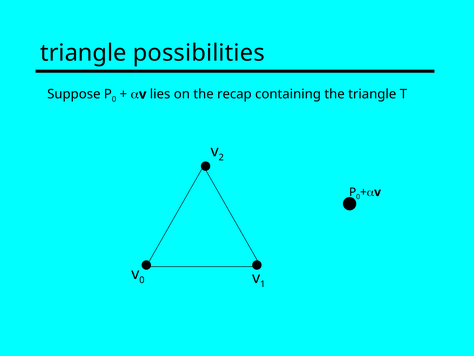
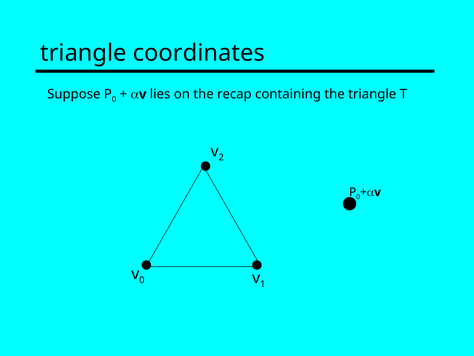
possibilities: possibilities -> coordinates (199, 53)
